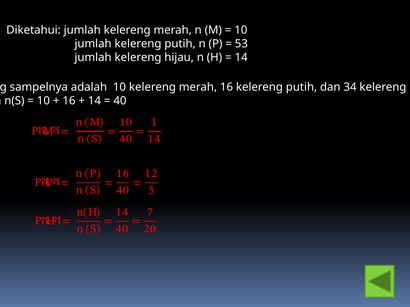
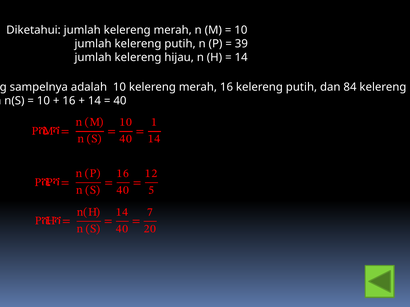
53: 53 -> 39 (241, 44)
34: 34 -> 84 (350, 87)
